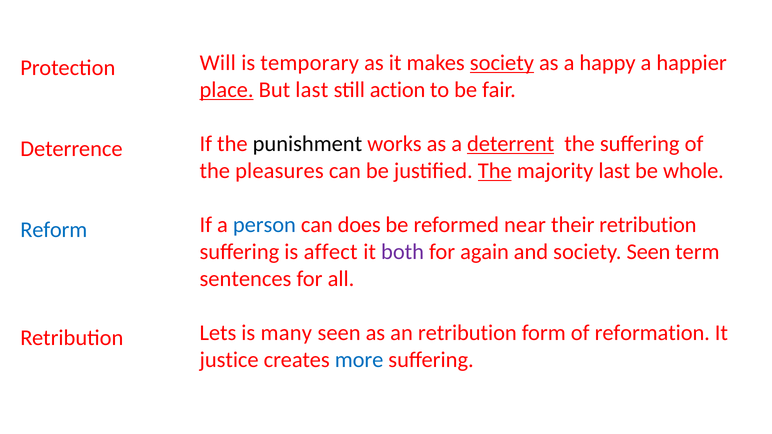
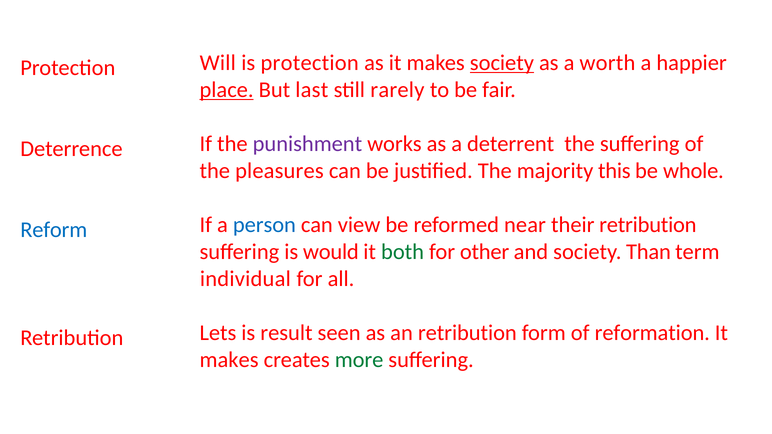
is temporary: temporary -> protection (310, 63)
happy: happy -> worth (607, 63)
action: action -> rarely (397, 90)
punishment colour: black -> purple (307, 144)
deterrent underline: present -> none (511, 144)
The underline: present -> none (495, 171)
majority last: last -> this (614, 171)
does: does -> view (359, 225)
affect: affect -> would (331, 252)
both colour: purple -> green (403, 252)
again: again -> other (485, 252)
society Seen: Seen -> Than (648, 252)
sentences: sentences -> individual (245, 279)
many: many -> result (286, 333)
justice: justice -> makes (229, 360)
more colour: blue -> green (359, 360)
